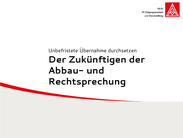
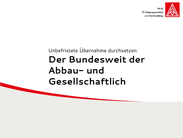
Zukünftigen: Zukünftigen -> Bundesweit (97, 59)
Rechtsprechung: Rechtsprechung -> Gesellschaftlich (87, 81)
